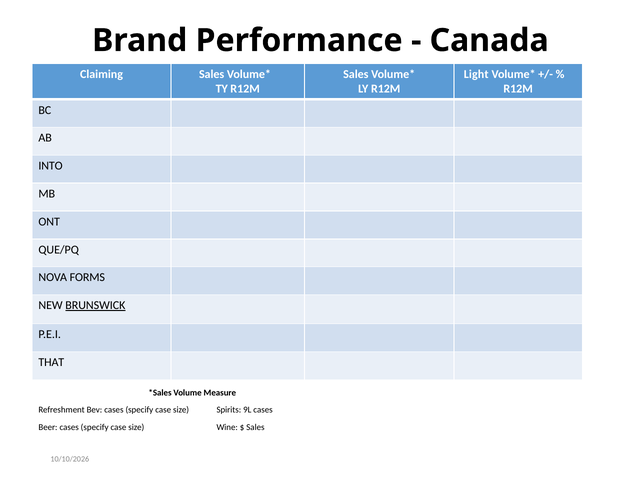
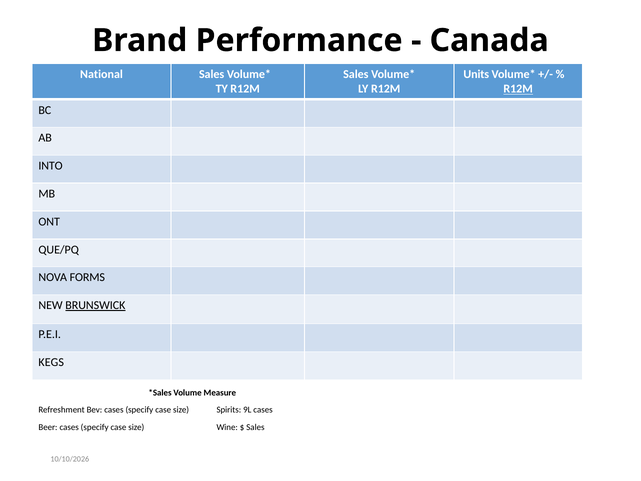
Claiming: Claiming -> National (101, 74)
Light: Light -> Units (476, 74)
R12M underline: none -> present (518, 89)
THAT: THAT -> KEGS (51, 362)
